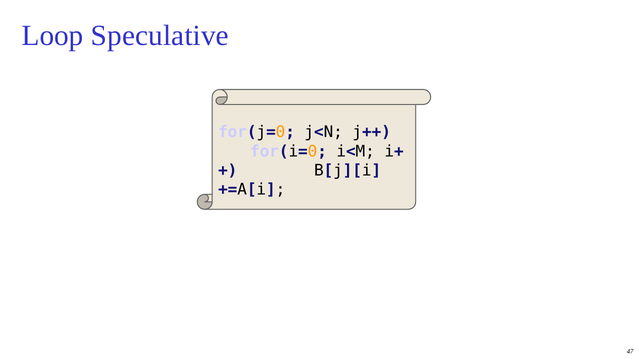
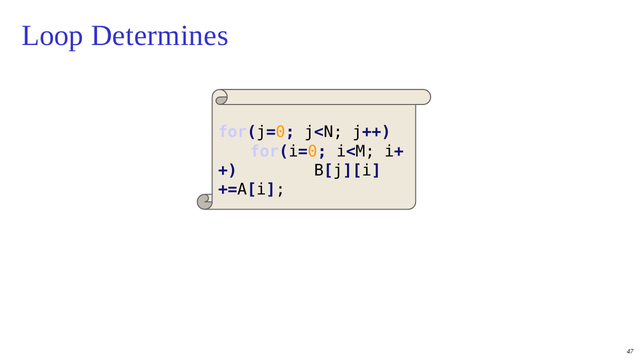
Speculative: Speculative -> Determines (160, 36)
